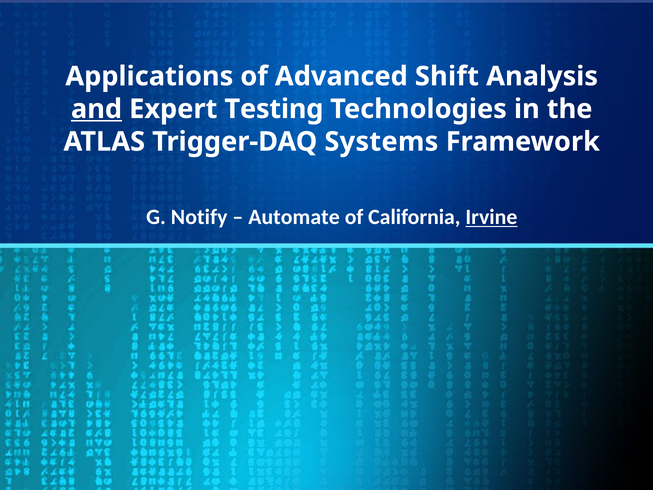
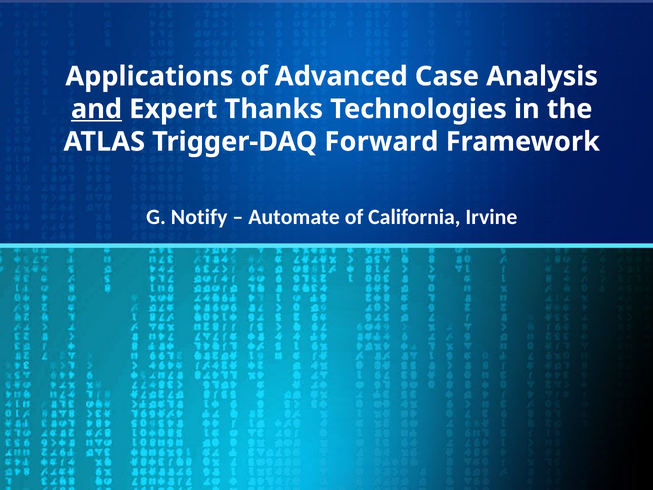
Shift: Shift -> Case (447, 76)
Testing: Testing -> Thanks (274, 109)
Systems: Systems -> Forward (381, 142)
Irvine underline: present -> none (491, 217)
